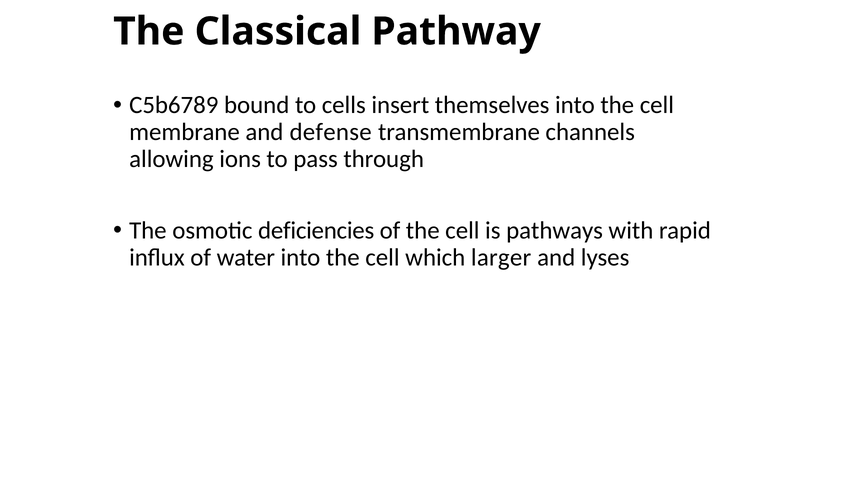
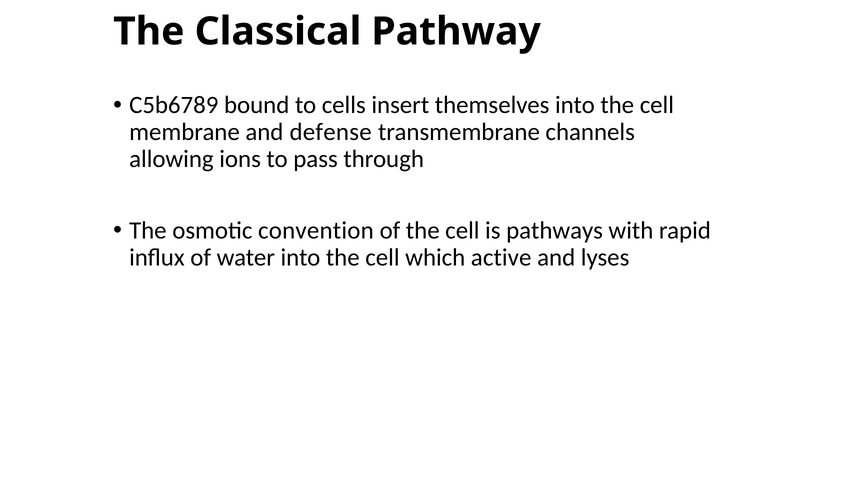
deficiencies: deficiencies -> convention (316, 231)
larger: larger -> active (501, 258)
